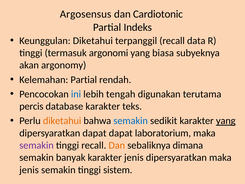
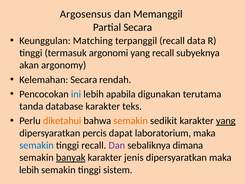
Cardiotonic: Cardiotonic -> Memanggil (158, 14)
Partial Indeks: Indeks -> Secara (138, 27)
Keunggulan Diketahui: Diketahui -> Matching (93, 41)
yang biasa: biasa -> recall (163, 53)
Kelemahan Partial: Partial -> Secara (84, 80)
tengah: tengah -> apabila (121, 94)
percis: percis -> tanda (31, 106)
semakin colour: blue -> orange (131, 121)
dipersyaratkan dapat: dapat -> percis (95, 133)
semakin colour: purple -> blue (36, 145)
Dan colour: orange -> purple (117, 145)
banyak underline: none -> present (71, 157)
jenis: jenis -> lebih (29, 170)
